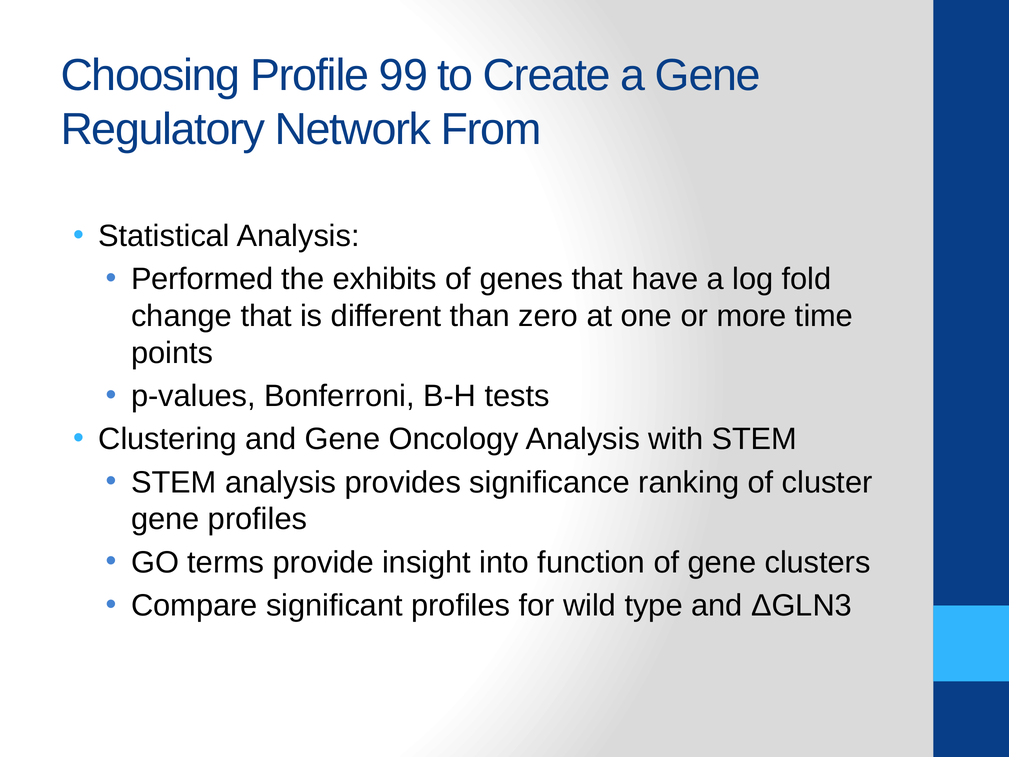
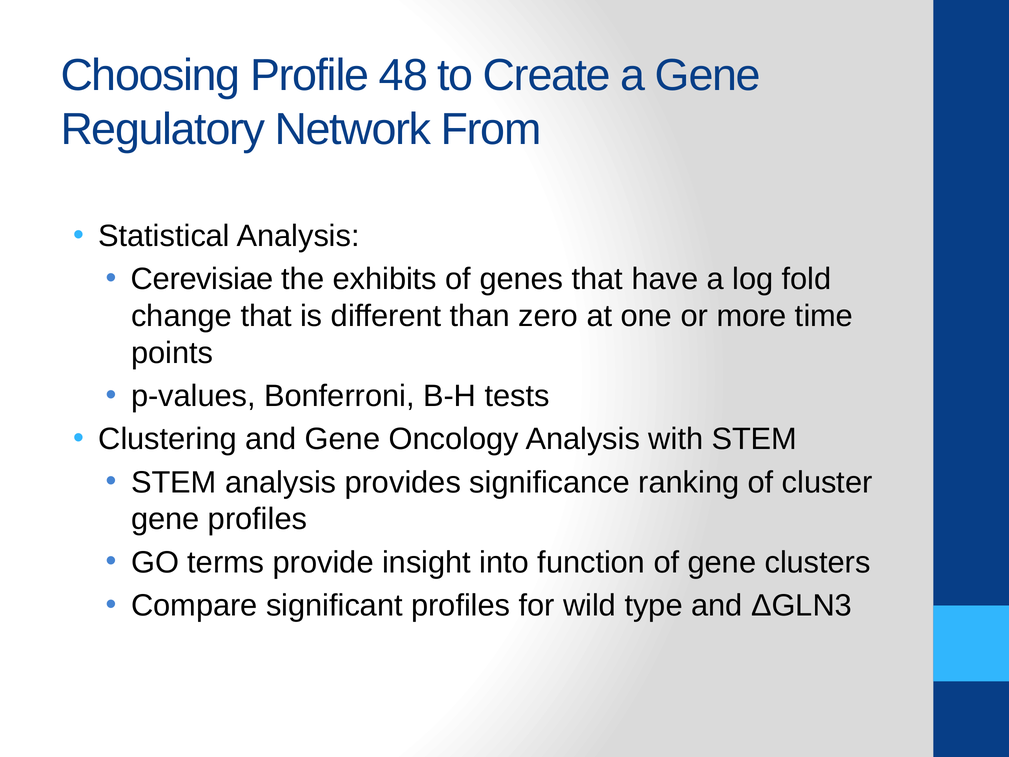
99: 99 -> 48 (403, 75)
Performed: Performed -> Cerevisiae (202, 279)
